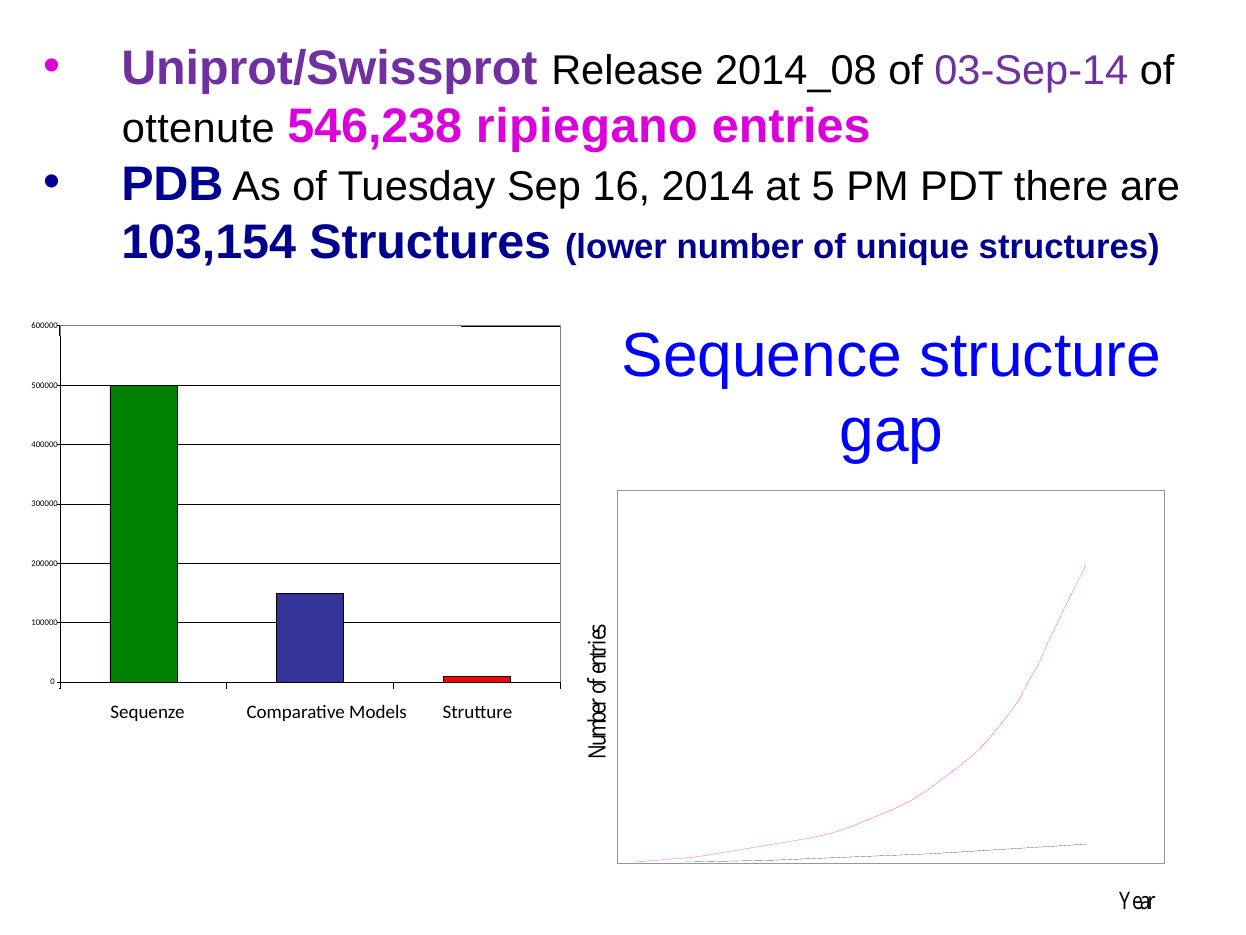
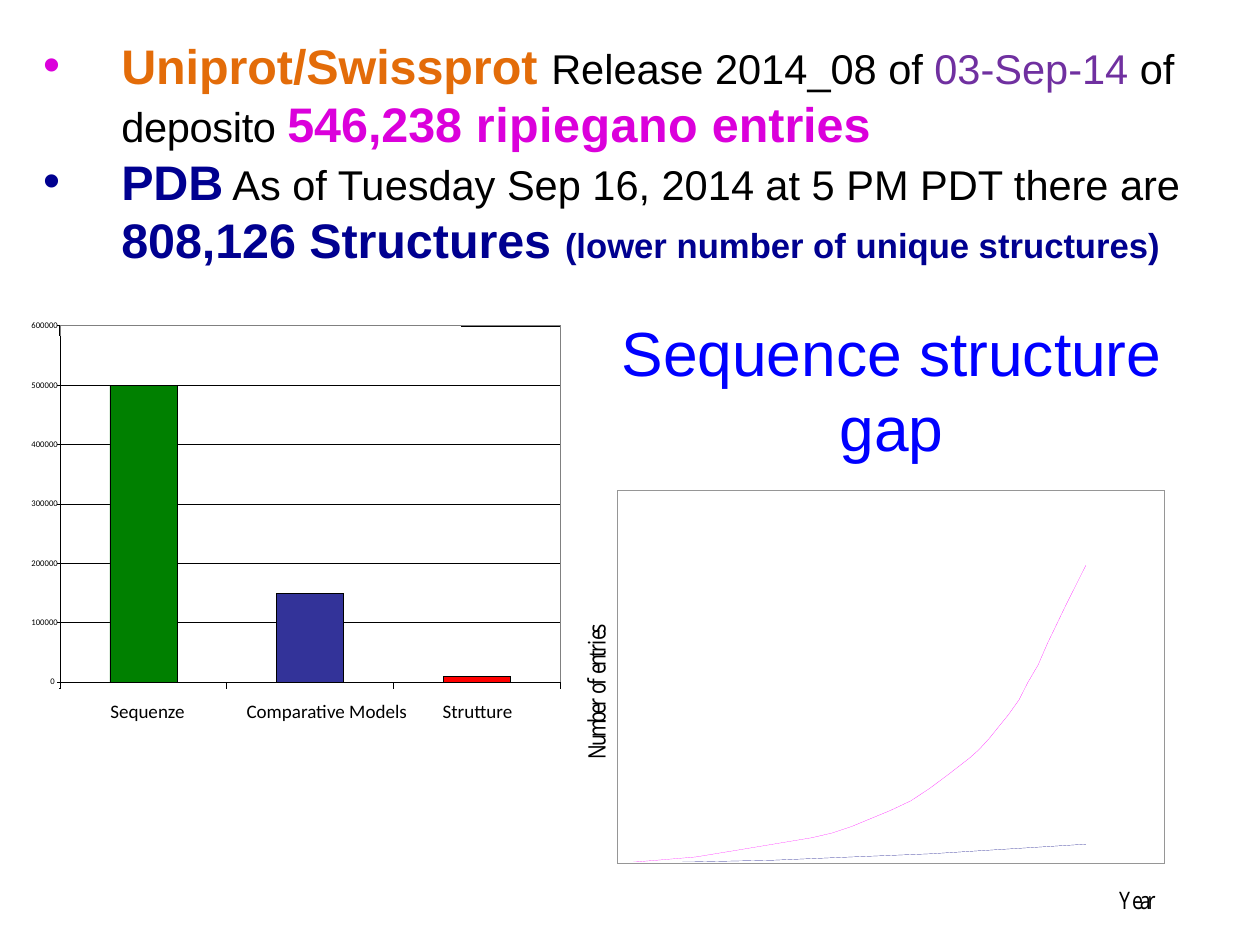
Uniprot/Swissprot colour: purple -> orange (329, 68)
ottenute: ottenute -> deposito (199, 129)
103,154: 103,154 -> 808,126 (209, 243)
